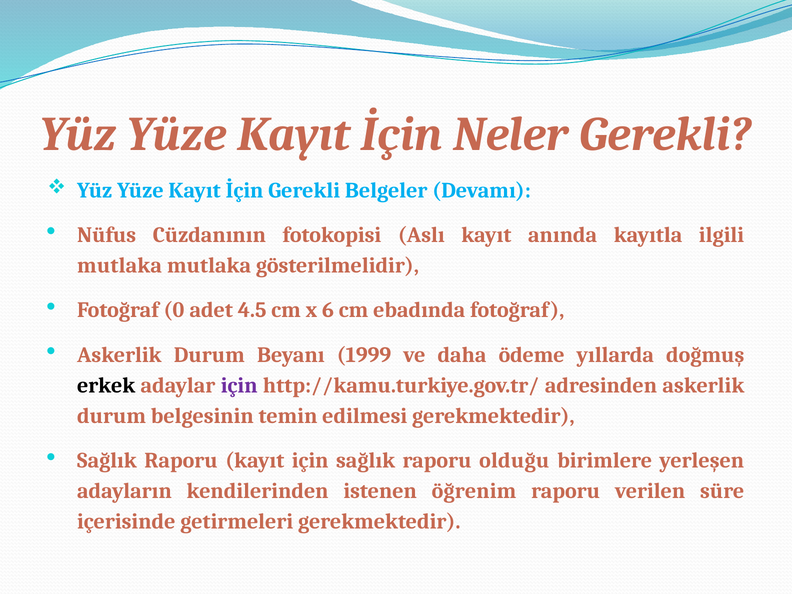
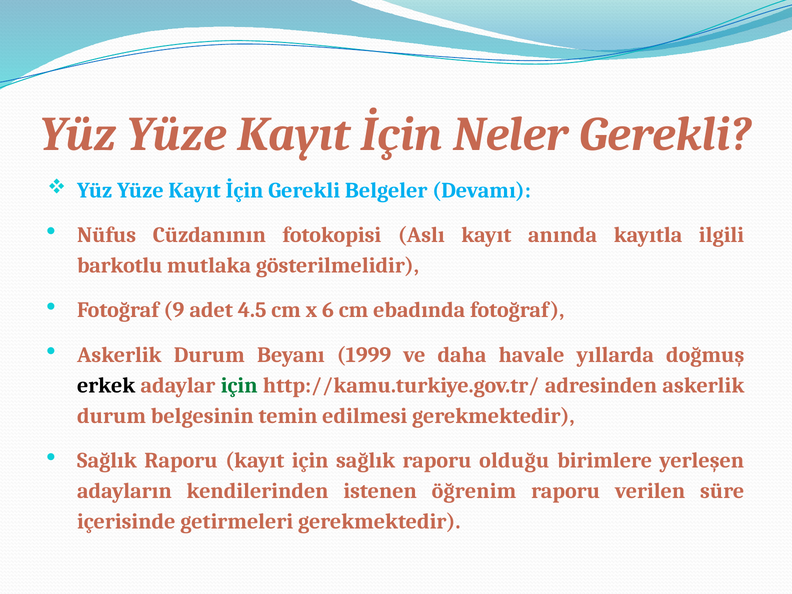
mutlaka: mutlaka -> barkotlu (120, 265)
0: 0 -> 9 (174, 310)
ödeme: ödeme -> havale (532, 355)
için colour: purple -> green (239, 385)
